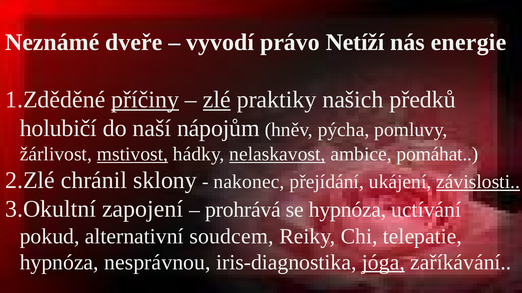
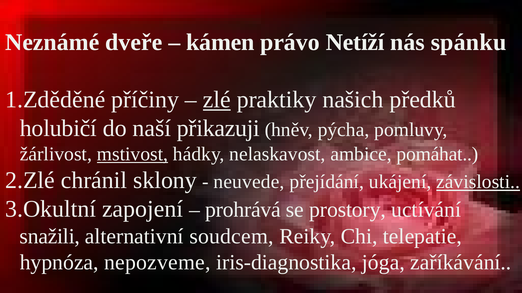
vyvodí: vyvodí -> kámen (220, 43)
energie: energie -> spánku (469, 43)
příčiny underline: present -> none (145, 100)
nápojům: nápojům -> přikazuji (218, 129)
nelaskavost underline: present -> none (277, 154)
nakonec: nakonec -> neuvede (249, 182)
se hypnóza: hypnóza -> prostory (348, 210)
pokud: pokud -> snažili (50, 237)
nesprávnou: nesprávnou -> nepozveme (157, 263)
jóga underline: present -> none (383, 263)
